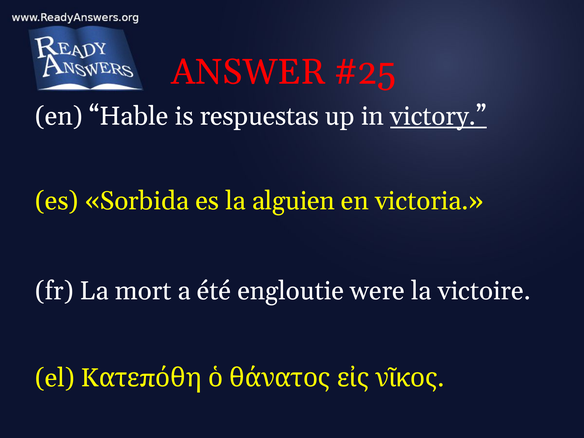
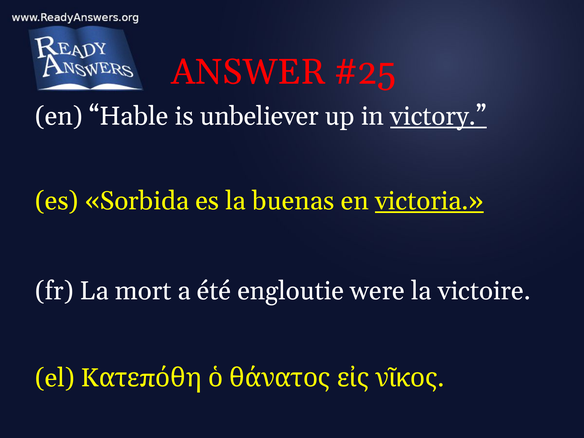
respuestas: respuestas -> unbeliever (259, 116)
alguien: alguien -> buenas (293, 201)
victoria underline: none -> present (429, 201)
